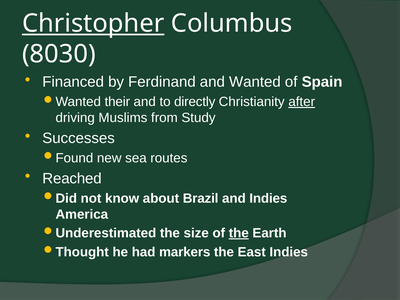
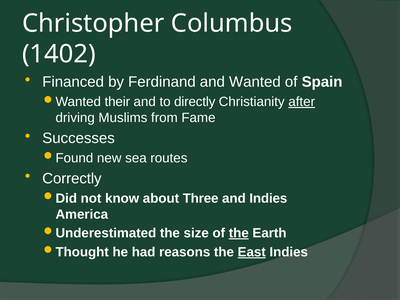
Christopher underline: present -> none (93, 23)
8030: 8030 -> 1402 (59, 54)
Study: Study -> Fame (198, 118)
Reached: Reached -> Correctly (72, 178)
Brazil: Brazil -> Three (201, 198)
markers: markers -> reasons (185, 252)
East underline: none -> present (252, 252)
